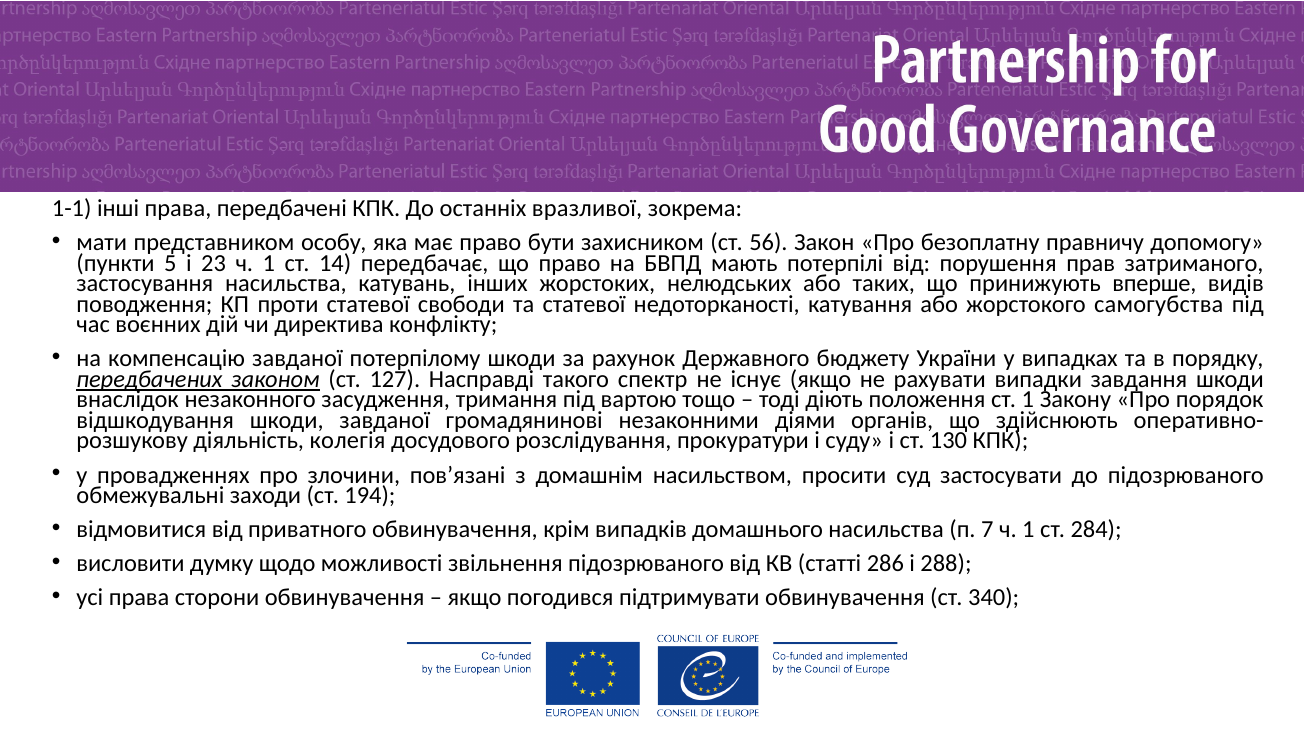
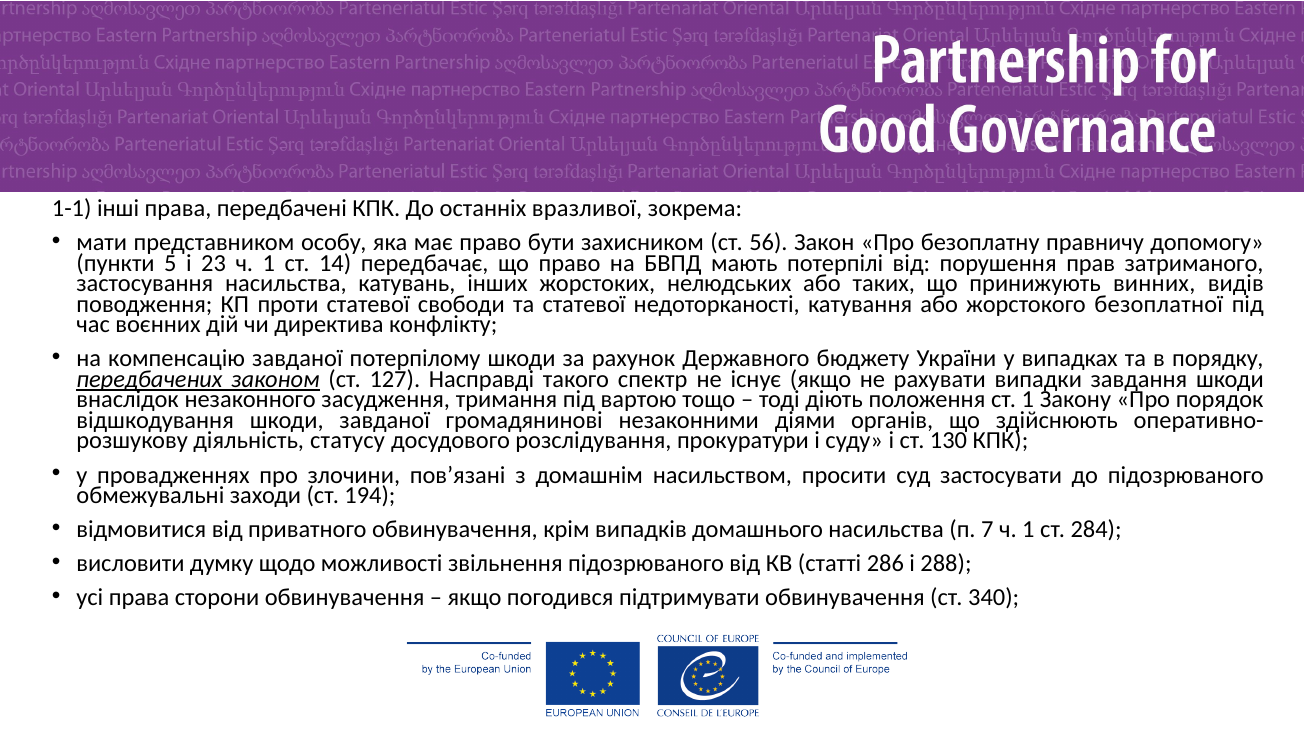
вперше: вперше -> винних (1154, 284)
самогубства: самогубства -> безоплатної (1159, 305)
колегія: колегія -> статусу (348, 441)
